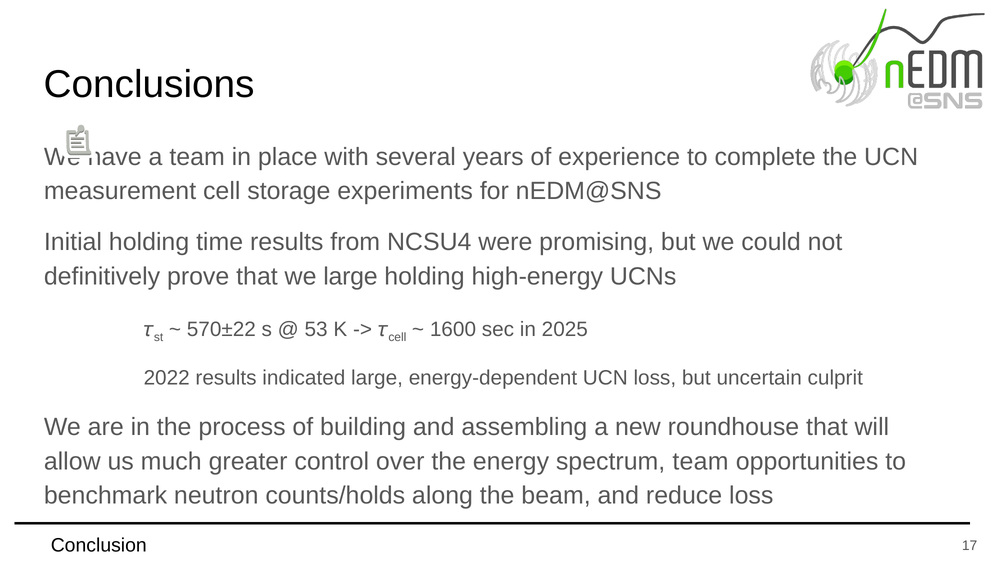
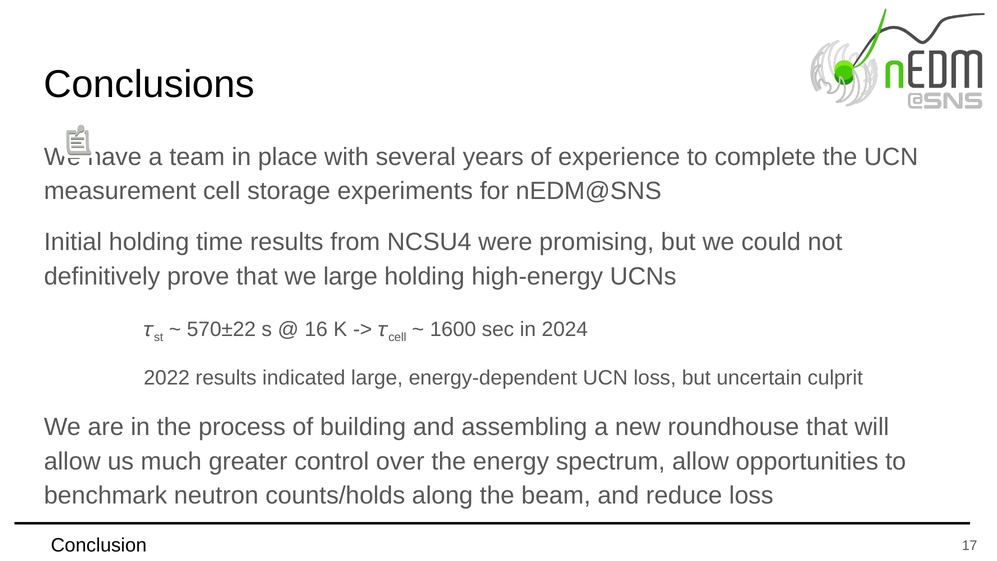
53: 53 -> 16 (316, 329)
2025: 2025 -> 2024 (565, 329)
spectrum team: team -> allow (701, 461)
